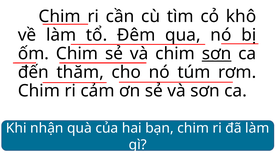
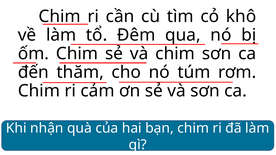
sơn underline: present -> none (217, 54)
